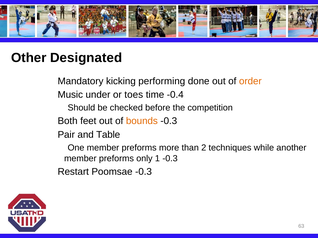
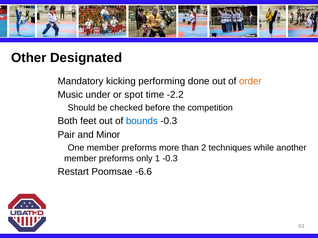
toes: toes -> spot (134, 95)
-0.4: -0.4 -> -2.2 (175, 95)
bounds colour: orange -> blue (142, 121)
Table: Table -> Minor (108, 135)
Poomsae -0.3: -0.3 -> -6.6 (144, 172)
